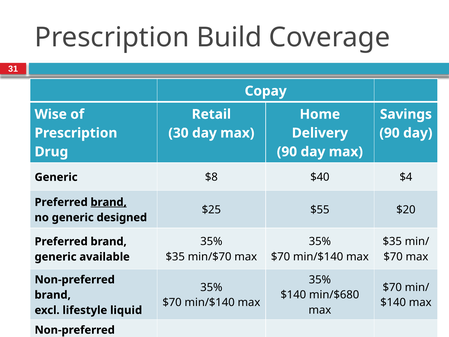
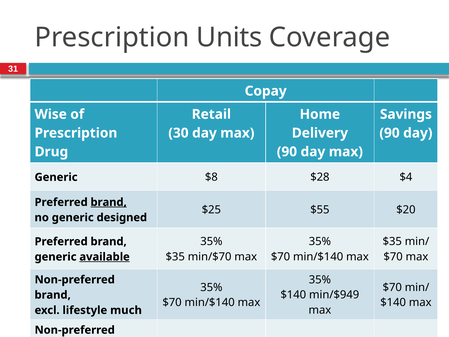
Build: Build -> Units (229, 37)
$40: $40 -> $28 (320, 177)
available underline: none -> present (105, 257)
min/$680: min/$680 -> min/$949 (334, 295)
liquid: liquid -> much (126, 310)
